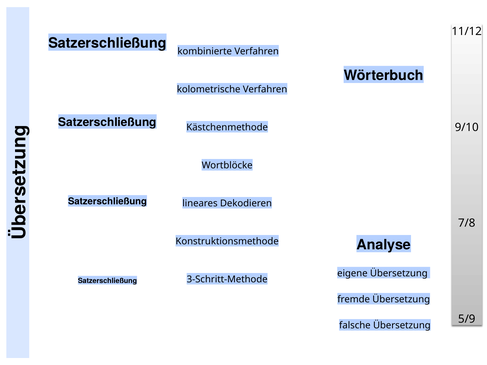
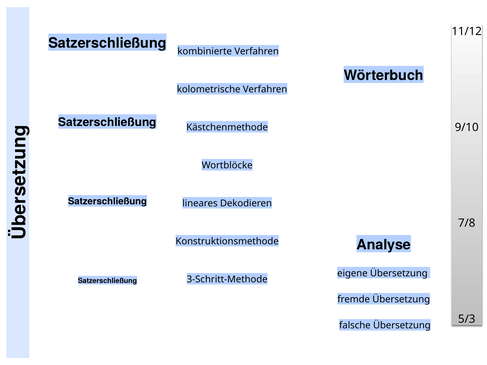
5/9: 5/9 -> 5/3 (467, 319)
